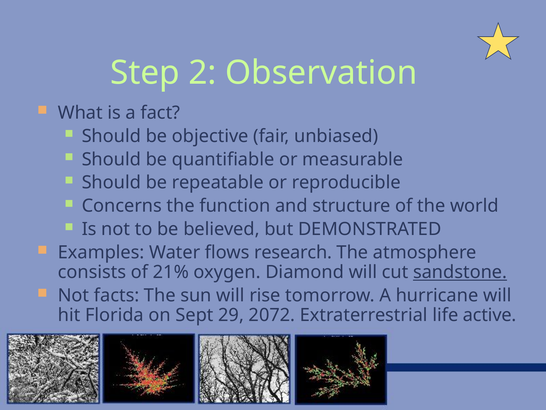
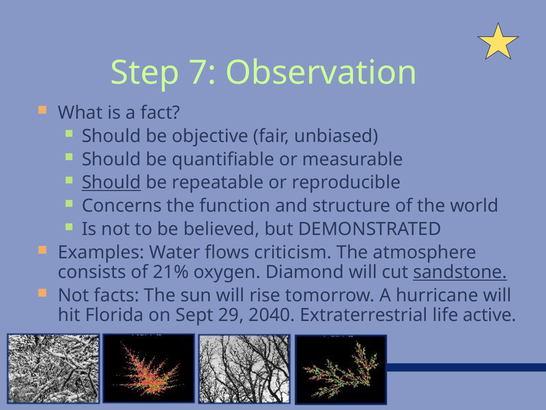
2: 2 -> 7 (202, 73)
Should underline: none -> present (111, 182)
research: research -> criticism (293, 252)
2072: 2072 -> 2040 (272, 315)
